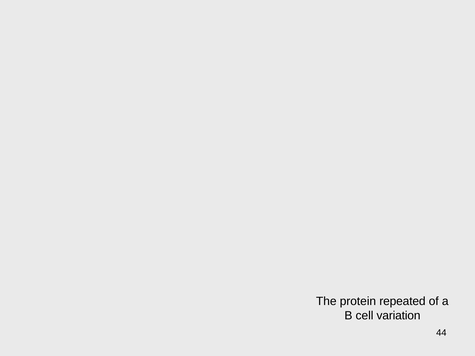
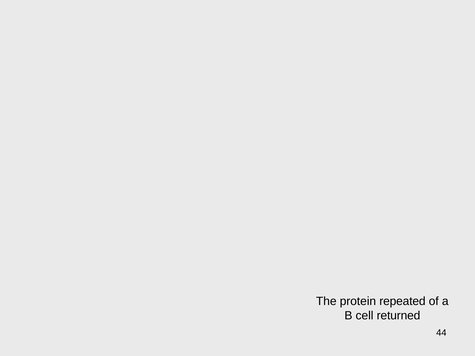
variation: variation -> returned (399, 316)
